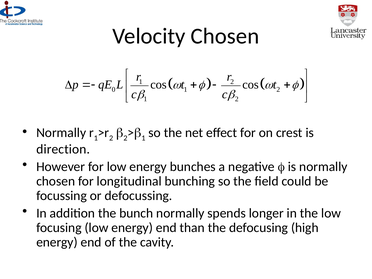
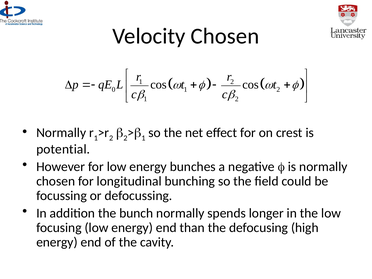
direction: direction -> potential (63, 149)
